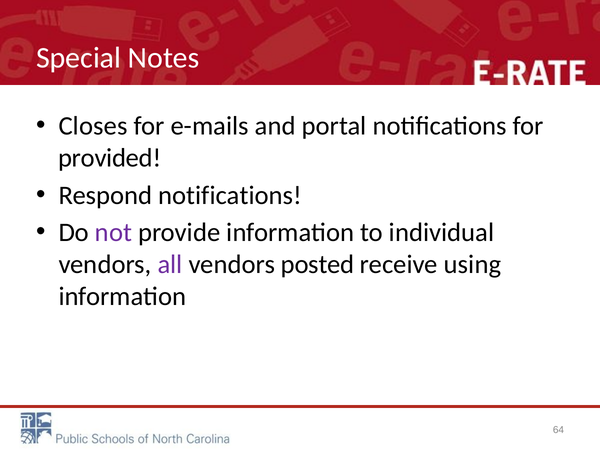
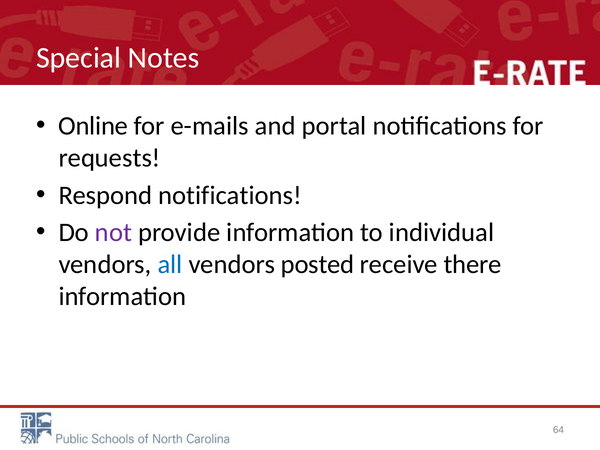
Closes: Closes -> Online (93, 126)
provided: provided -> requests (110, 158)
all colour: purple -> blue (170, 265)
using: using -> there (473, 265)
